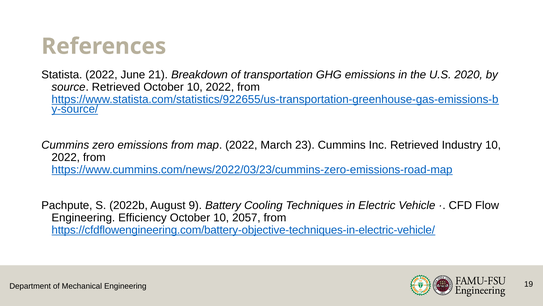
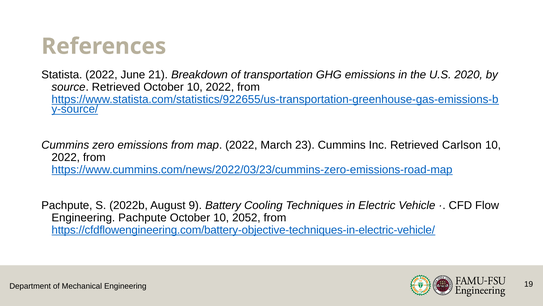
Industry: Industry -> Carlson (462, 145)
Engineering Efficiency: Efficiency -> Pachpute (142, 217)
2057: 2057 -> 2052 (246, 217)
